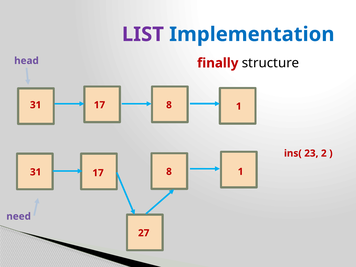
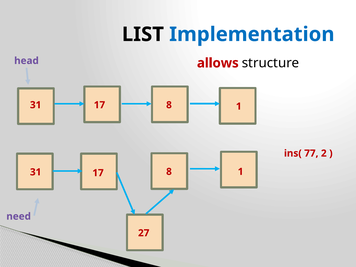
LIST colour: purple -> black (143, 34)
finally: finally -> allows (218, 63)
23: 23 -> 77 (311, 153)
